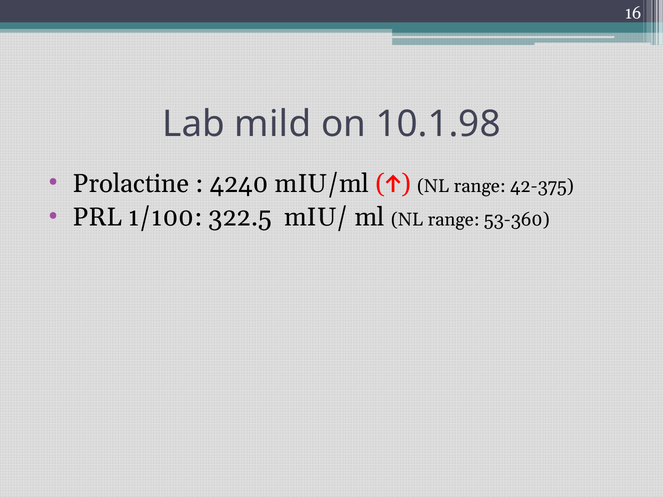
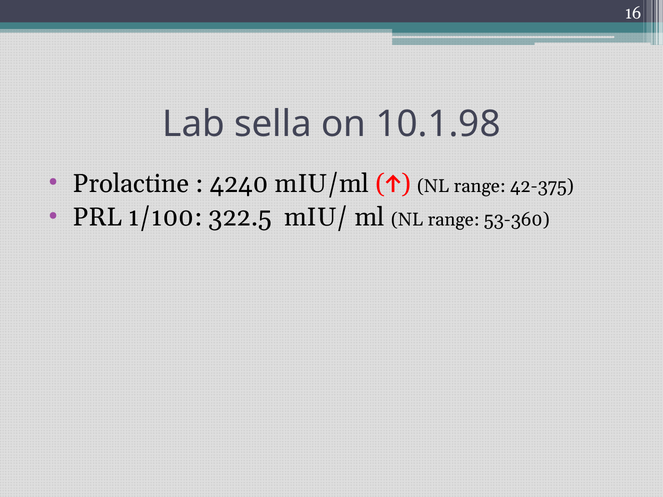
mild: mild -> sella (273, 124)
